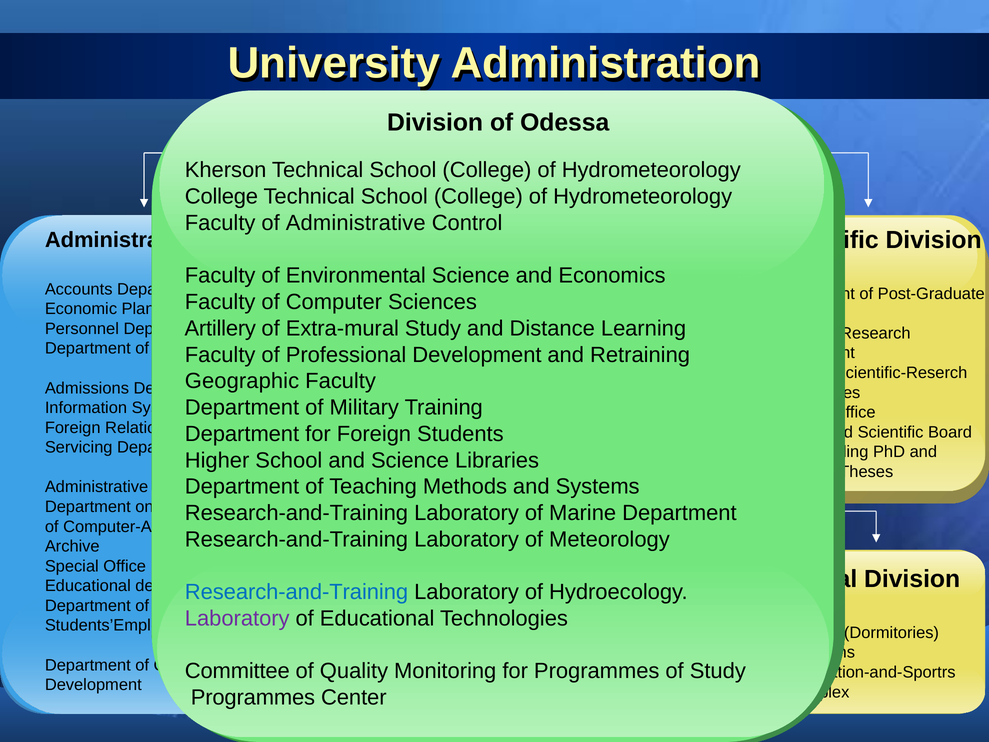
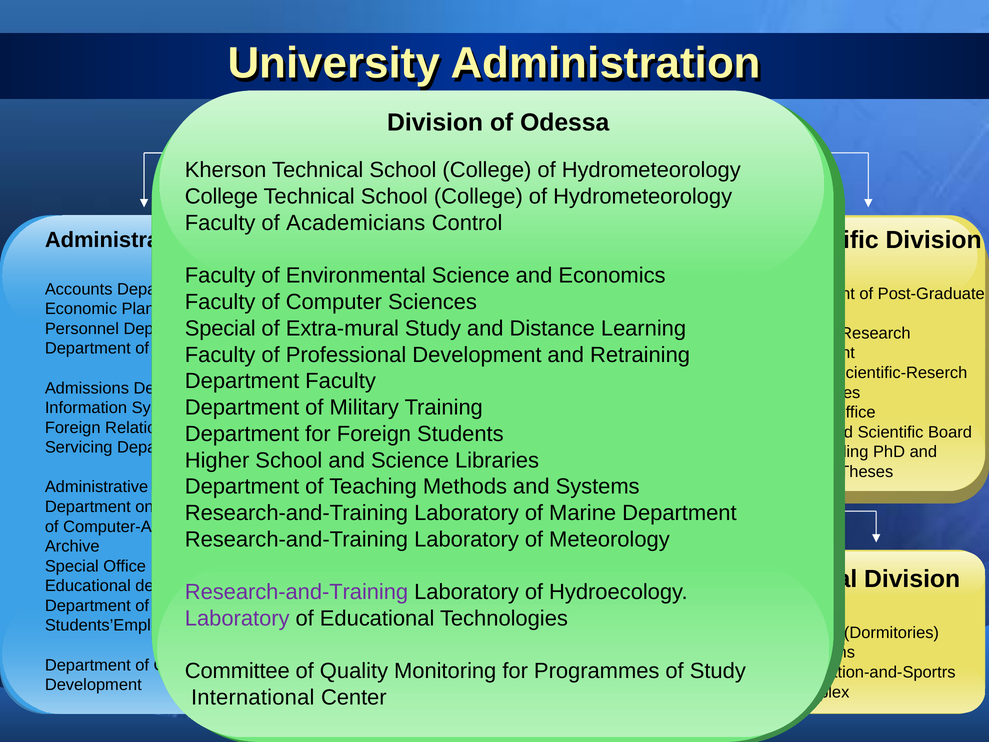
of Administrative: Administrative -> Academicians (356, 223)
Artillery: Artillery -> Special (220, 328)
Geographic: Geographic -> Department (242, 381)
Research-and-Training colour: blue -> purple (297, 592)
Programmes: Programmes -> International (253, 697)
